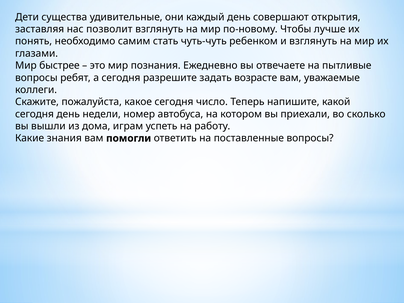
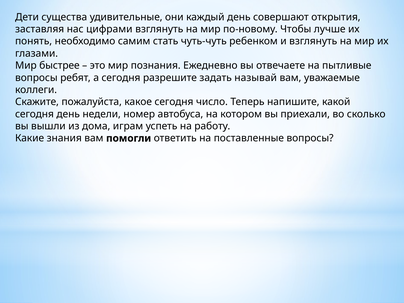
позволит: позволит -> цифрами (109, 29)
возрасте: возрасте -> называй (256, 78)
